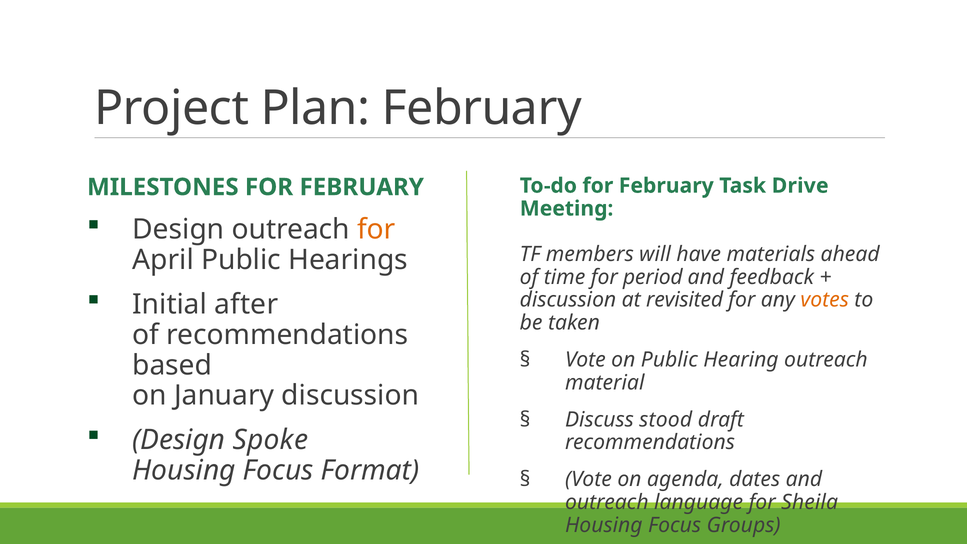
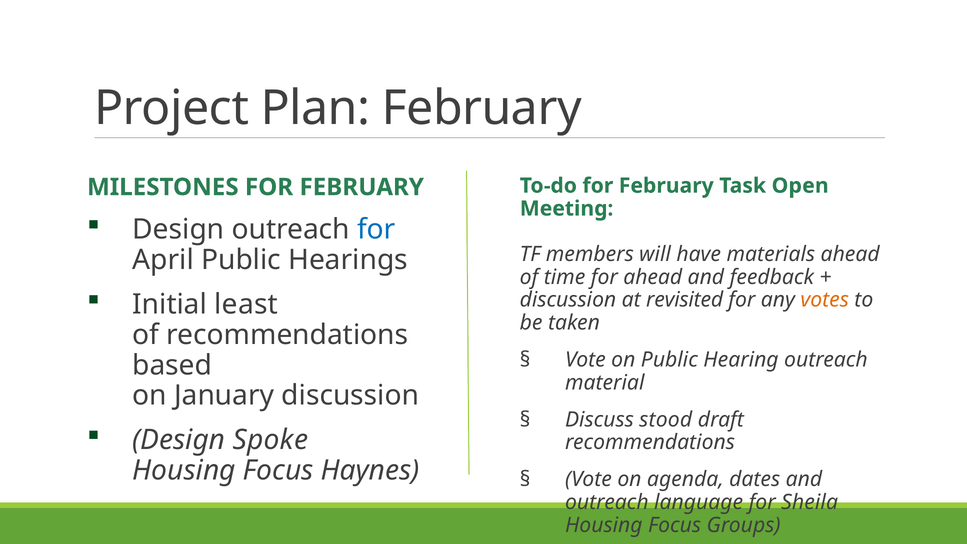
Drive: Drive -> Open (800, 186)
for colour: orange -> blue (376, 229)
for period: period -> ahead (653, 277)
after: after -> least (246, 304)
Format: Format -> Haynes (370, 470)
